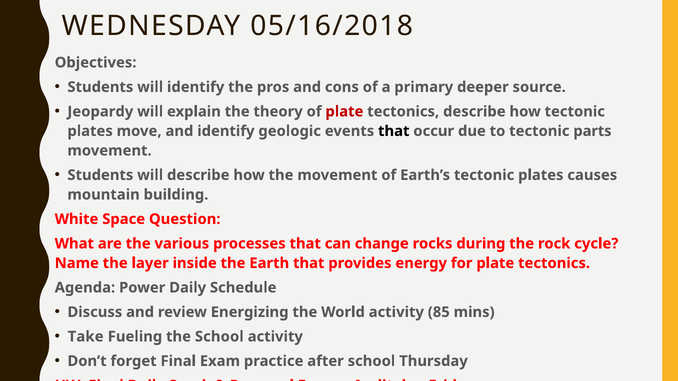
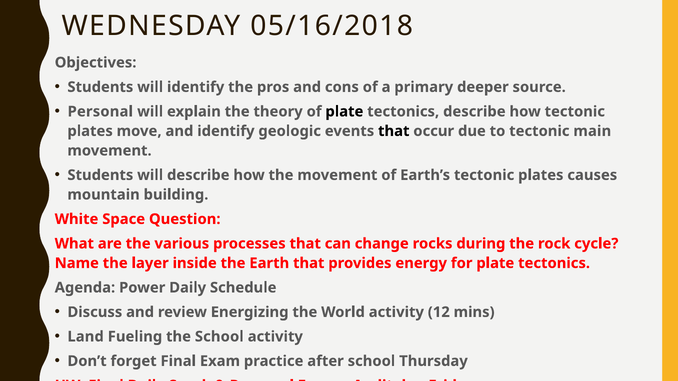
Jeopardy: Jeopardy -> Personal (100, 112)
plate colour: red -> black (344, 112)
parts: parts -> main (592, 131)
85: 85 -> 12 (439, 312)
Take: Take -> Land (86, 337)
